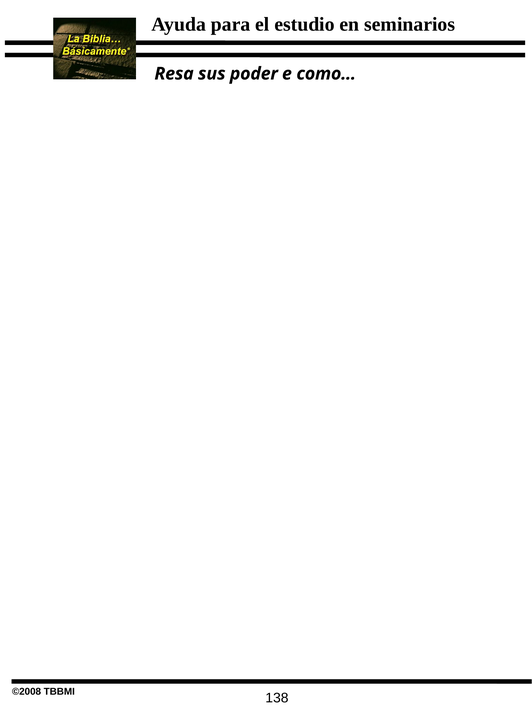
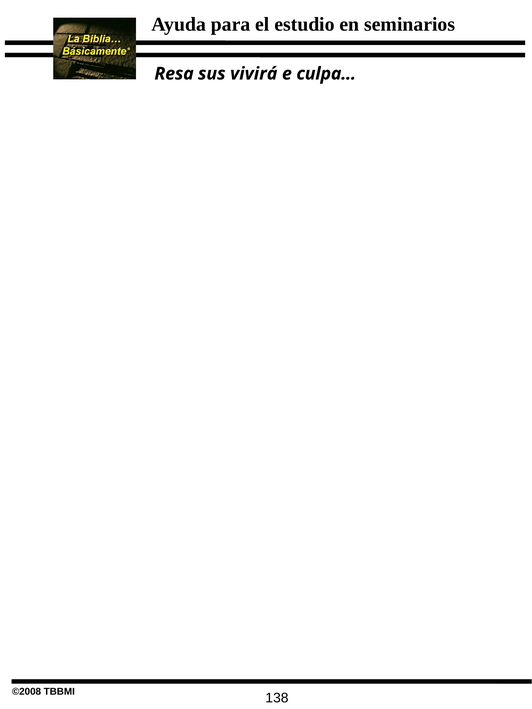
poder: poder -> vivirá (254, 74)
como…: como… -> culpa… (326, 74)
